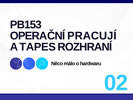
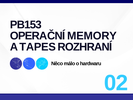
PRACUJÍ: PRACUJÍ -> MEMORY (92, 36)
